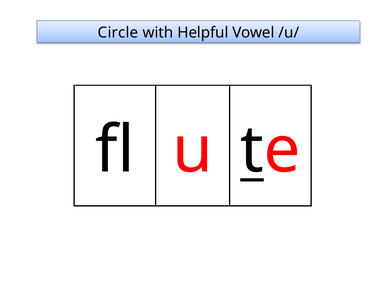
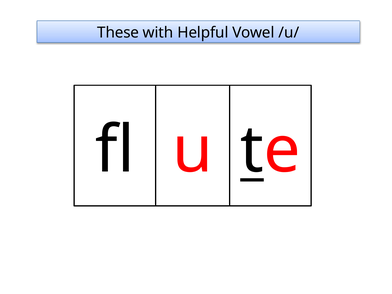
Circle: Circle -> These (118, 33)
